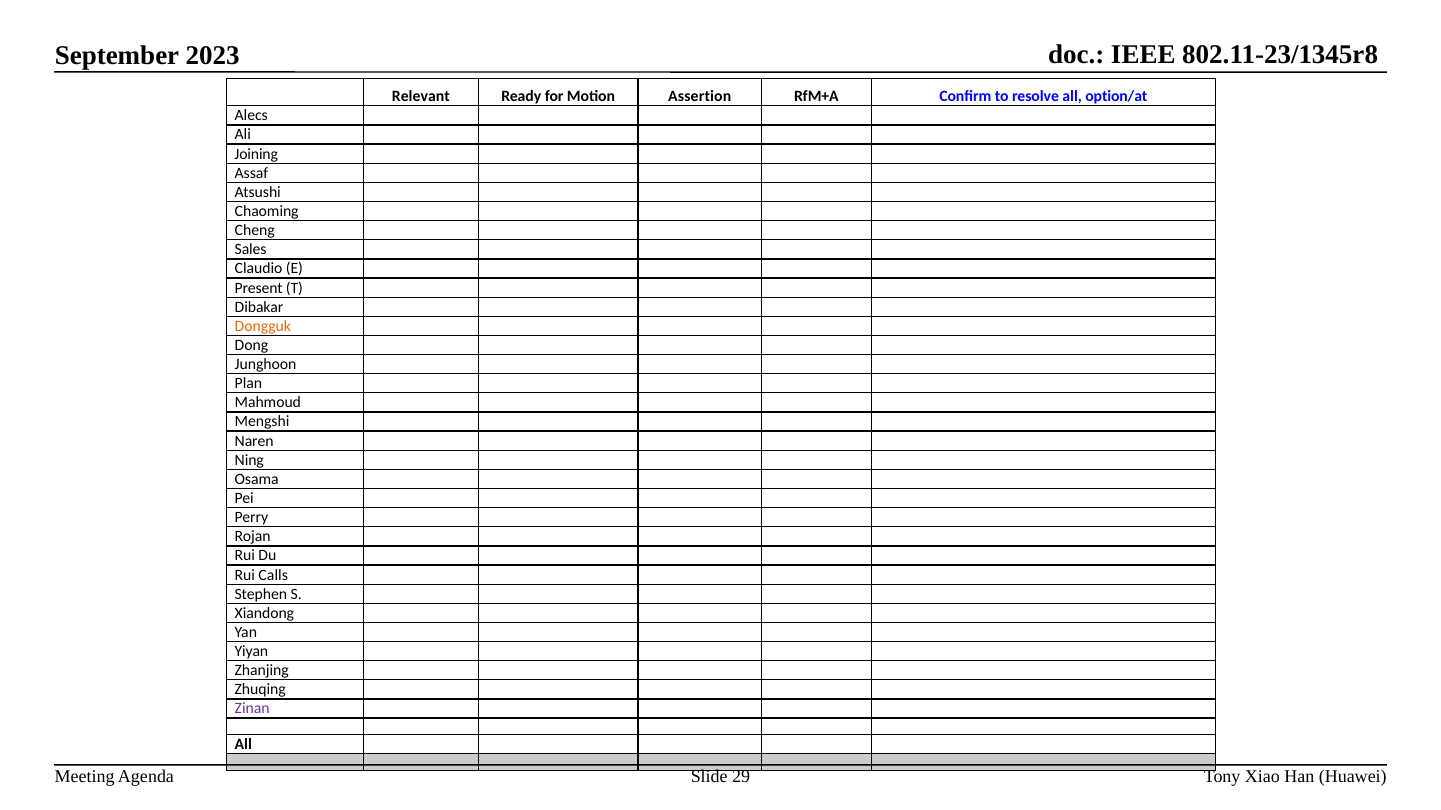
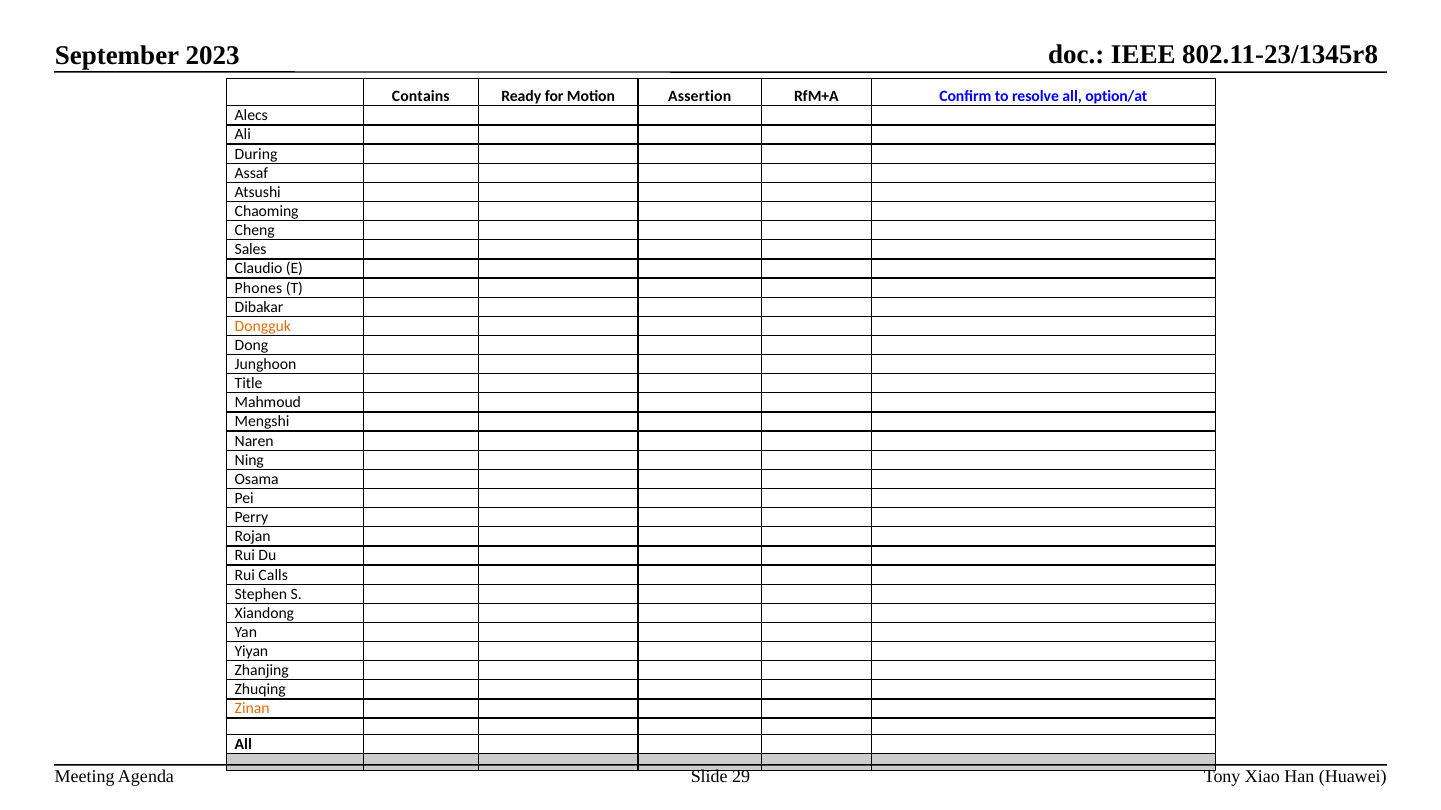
Relevant: Relevant -> Contains (421, 97)
Joining: Joining -> During (256, 154)
Present: Present -> Phones (259, 288)
Plan: Plan -> Title (249, 384)
Zinan colour: purple -> orange (252, 709)
